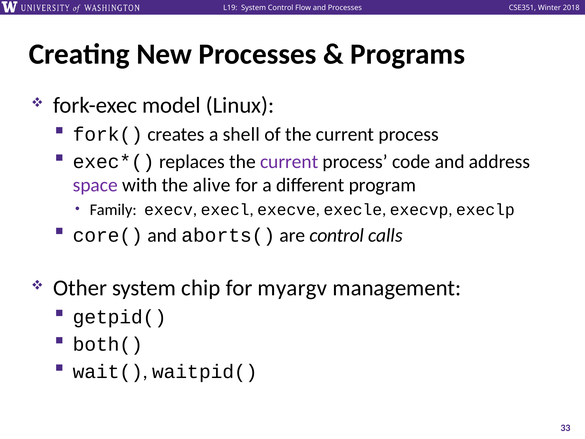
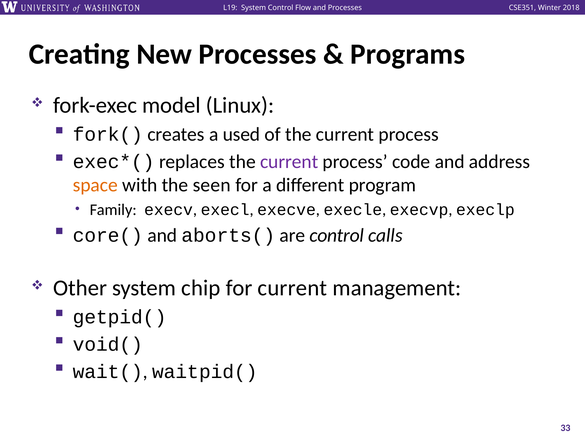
shell: shell -> used (241, 134)
space colour: purple -> orange (95, 185)
alive: alive -> seen (212, 185)
for myargv: myargv -> current (292, 288)
both(: both( -> void( (108, 344)
